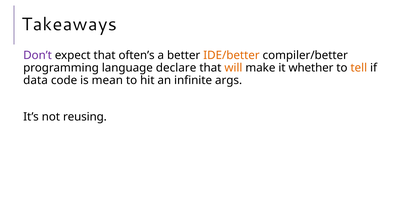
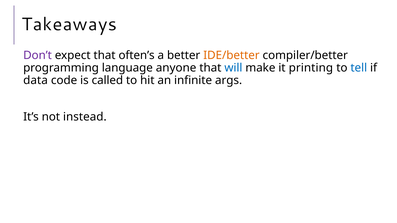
declare: declare -> anyone (176, 68)
will colour: orange -> blue (233, 68)
whether: whether -> printing (311, 68)
tell colour: orange -> blue (359, 68)
mean: mean -> called (107, 80)
reusing: reusing -> instead (85, 117)
